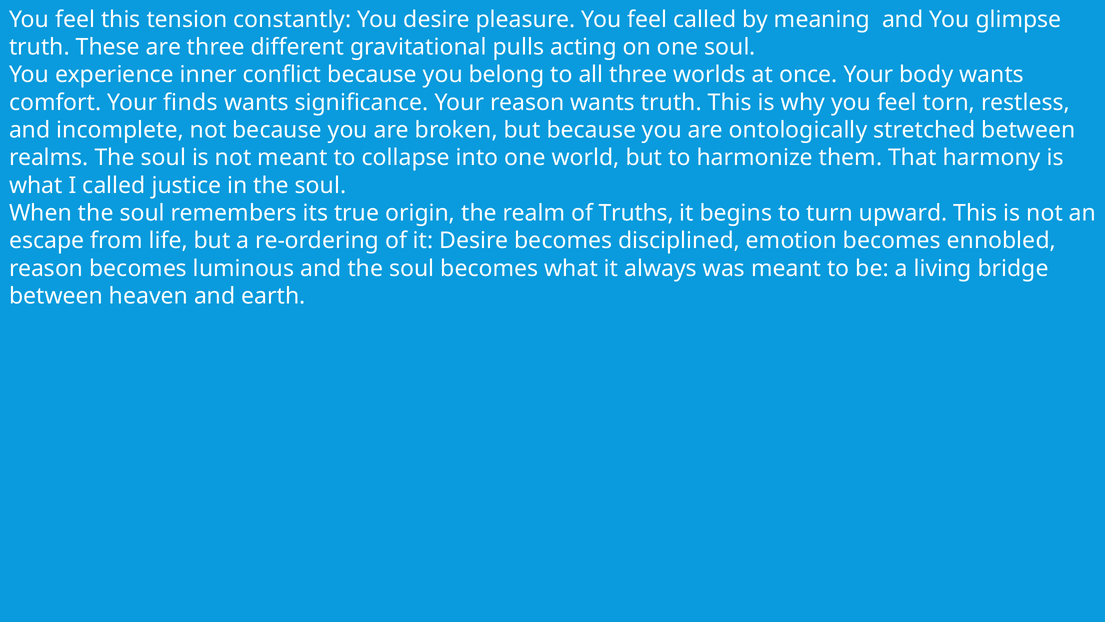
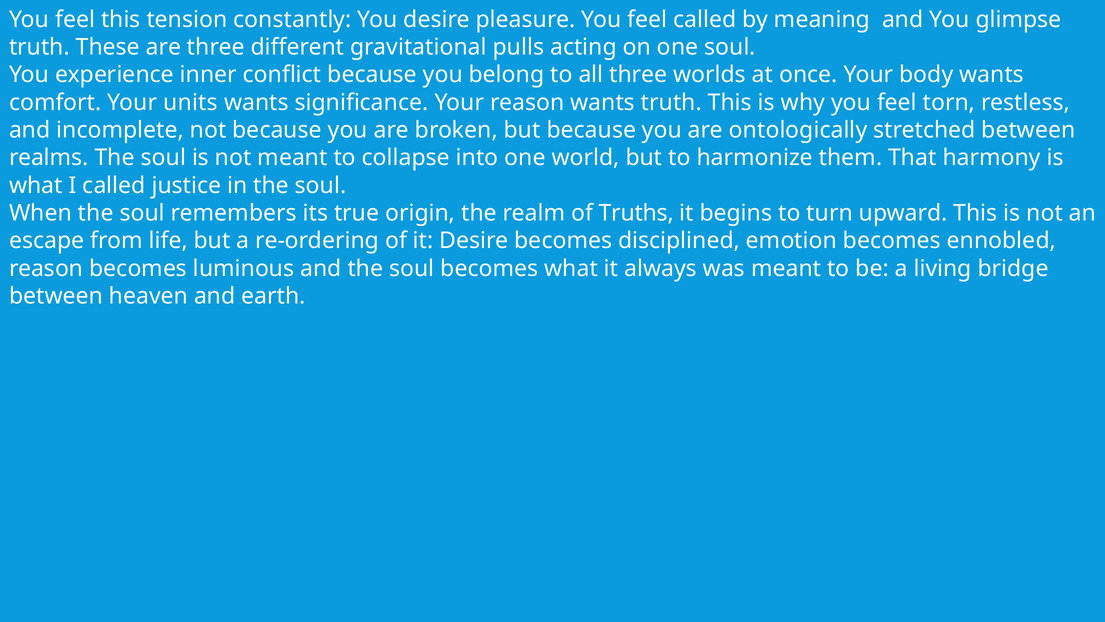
finds: finds -> units (190, 102)
